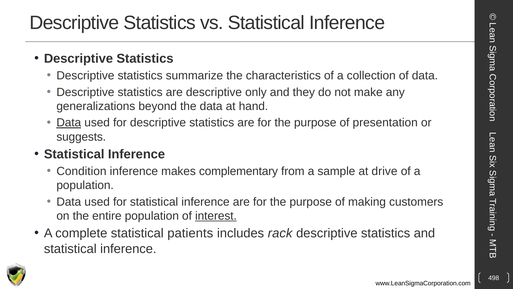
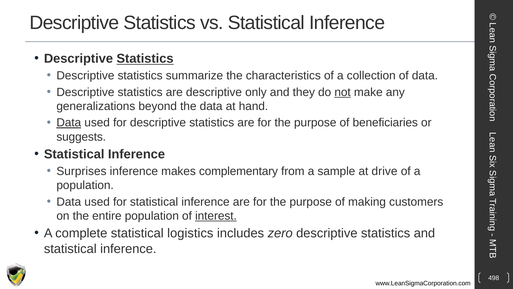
Statistics underline: none -> present (145, 59)
not underline: none -> present (343, 92)
presentation: presentation -> beneficiaries (385, 123)
Condition: Condition -> Surprises (81, 171)
patients: patients -> logistics (190, 233)
rack: rack -> zero (280, 233)
